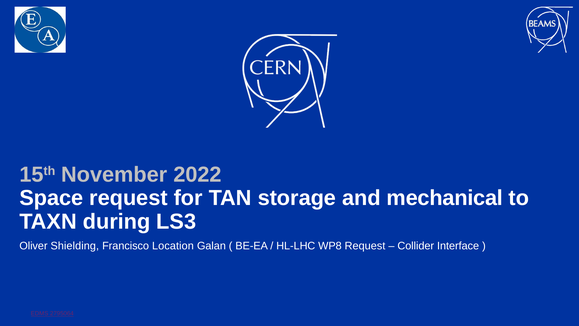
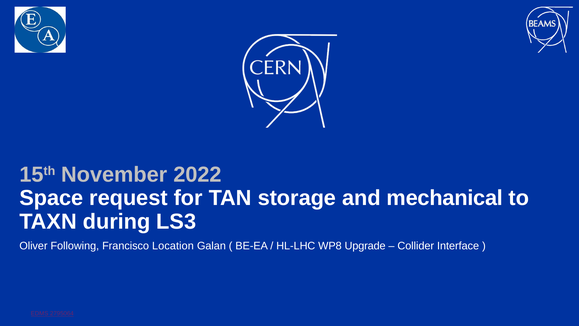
Shielding: Shielding -> Following (75, 246)
WP8 Request: Request -> Upgrade (365, 246)
